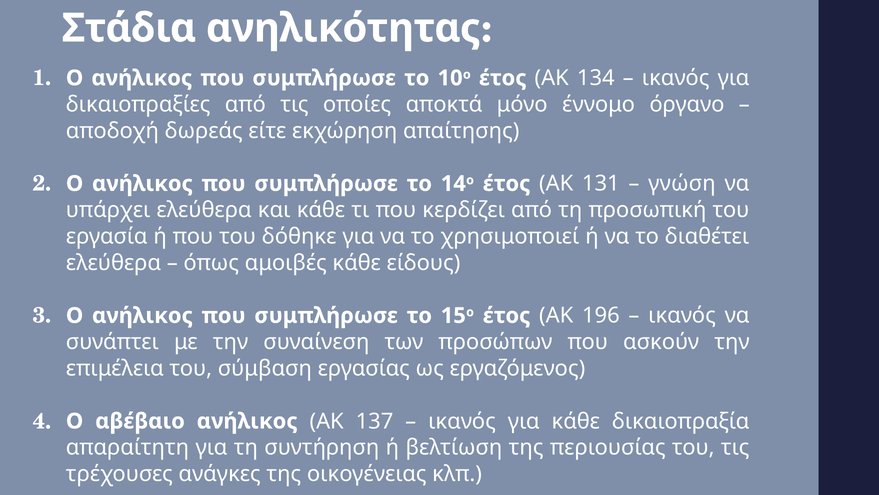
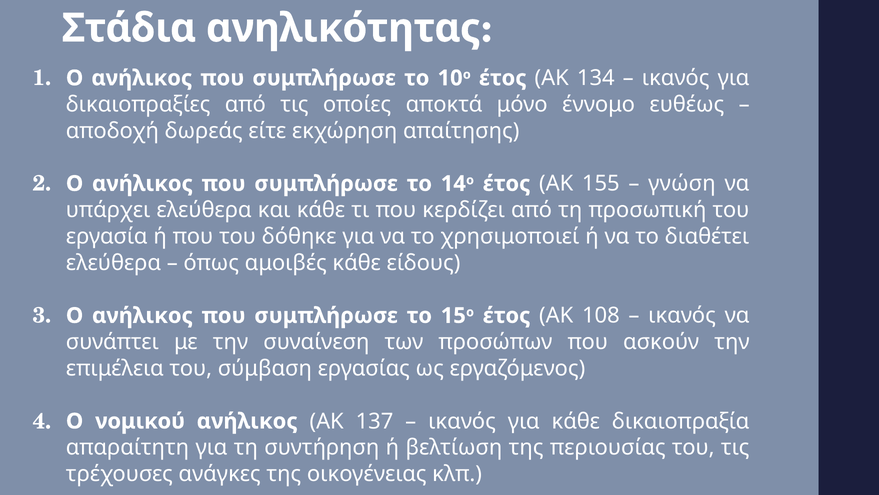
όργανο: όργανο -> ευθέως (687, 104)
131: 131 -> 155 (601, 183)
196: 196 -> 108 (601, 315)
αβέβαιο: αβέβαιο -> νομικού (140, 421)
